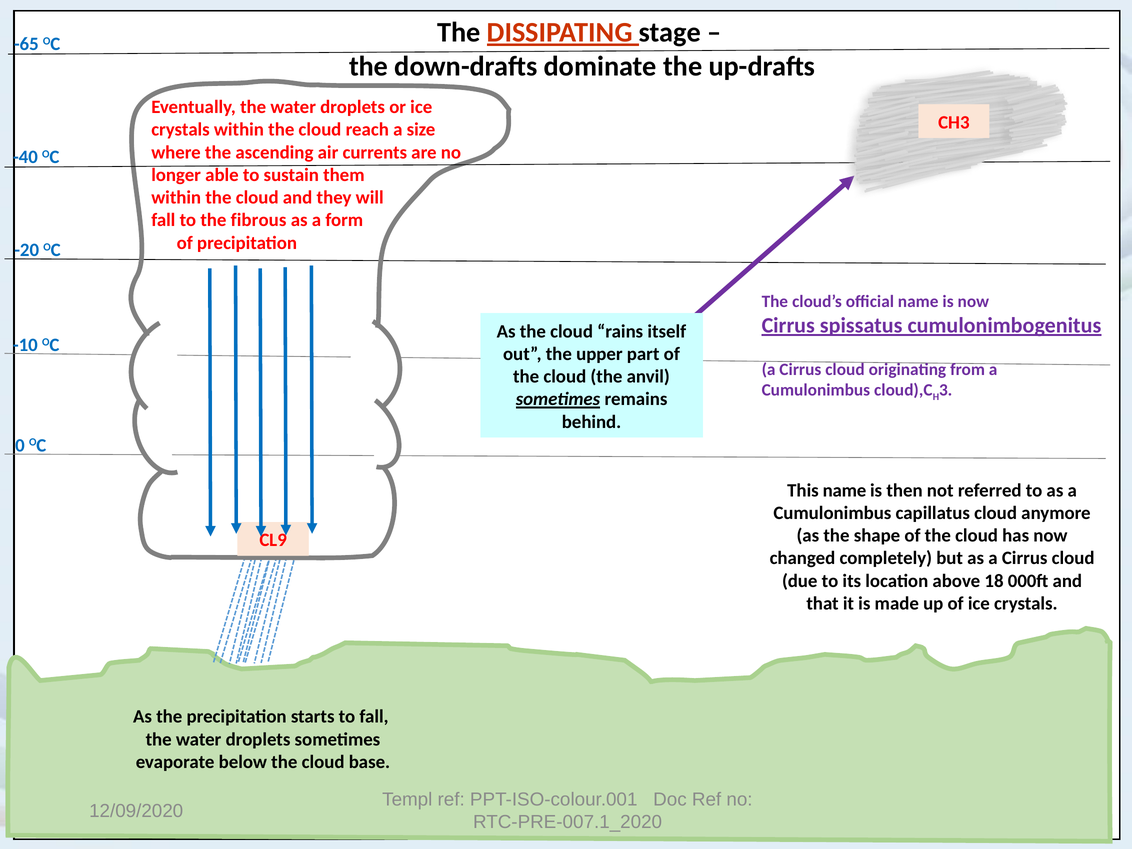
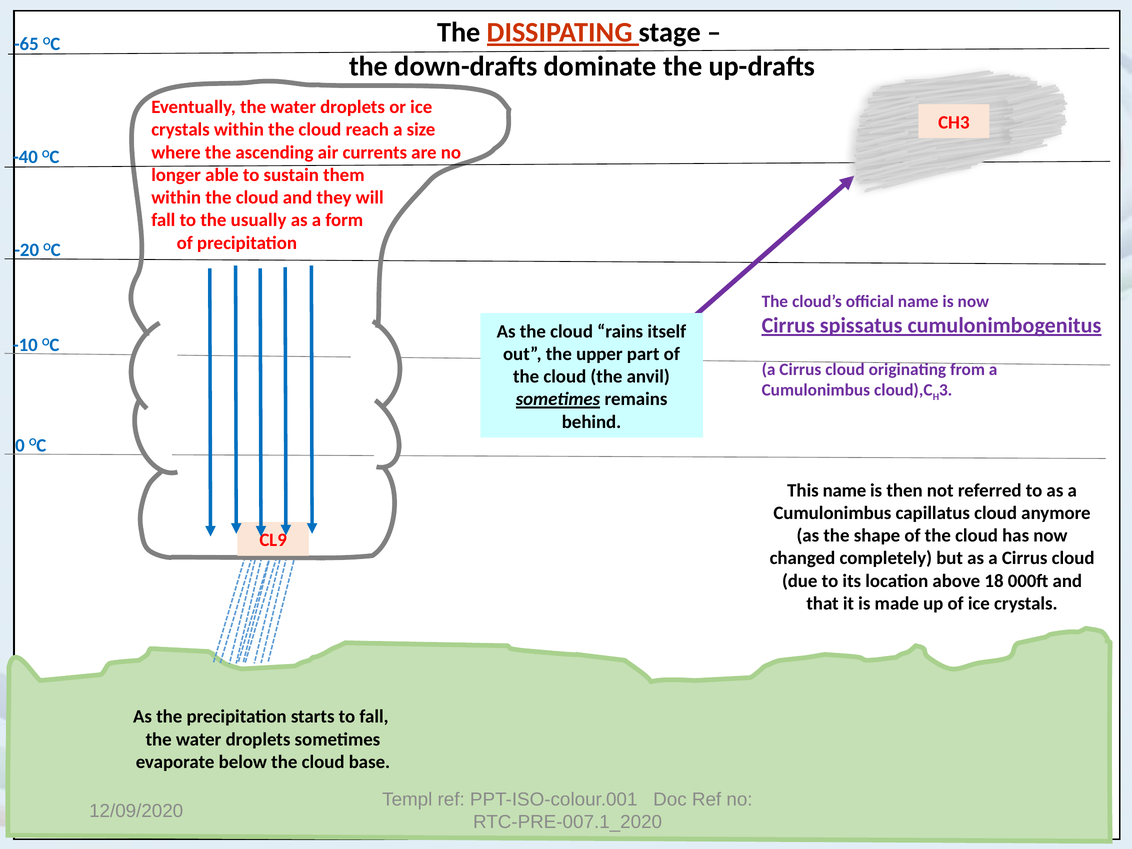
fibrous: fibrous -> usually (259, 220)
